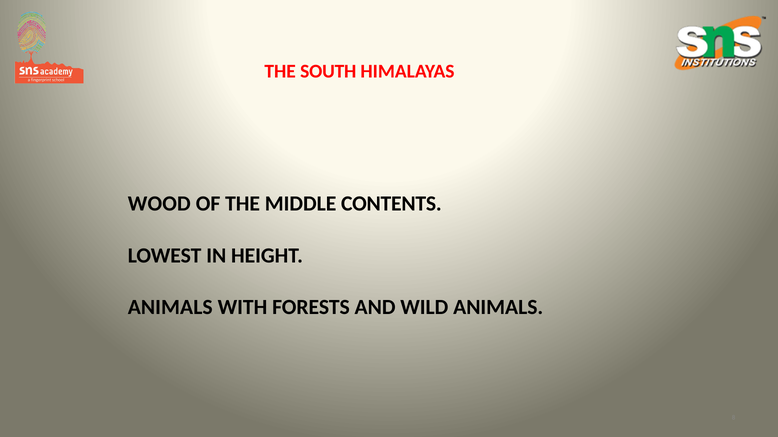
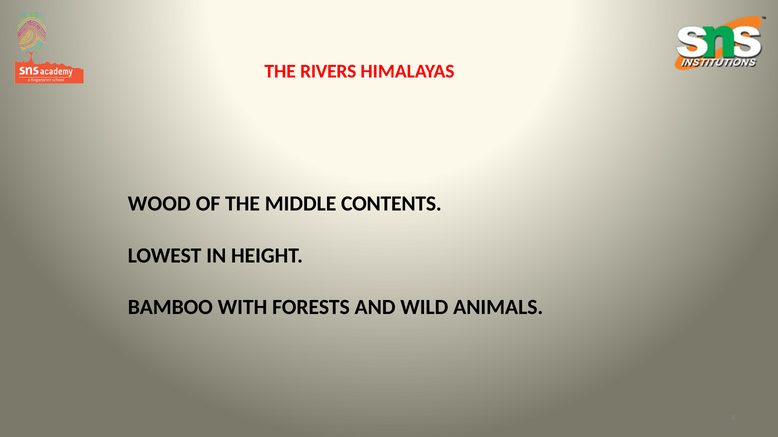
SOUTH: SOUTH -> RIVERS (328, 72)
ANIMALS: ANIMALS -> BAMBOO (170, 308)
